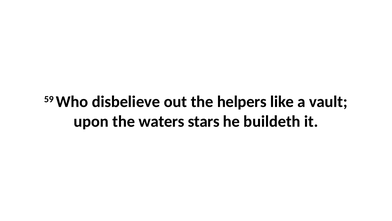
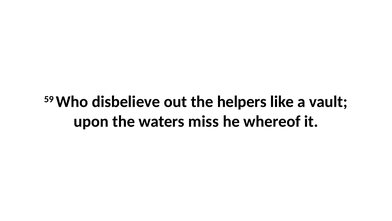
stars: stars -> miss (204, 121)
buildeth: buildeth -> whereof (272, 121)
